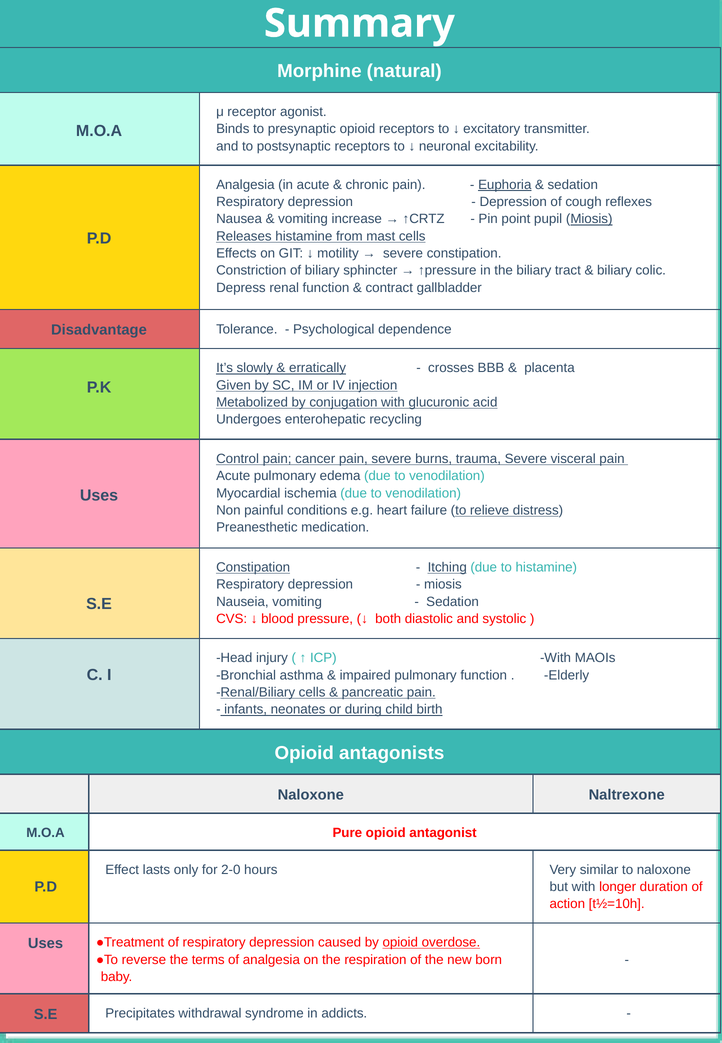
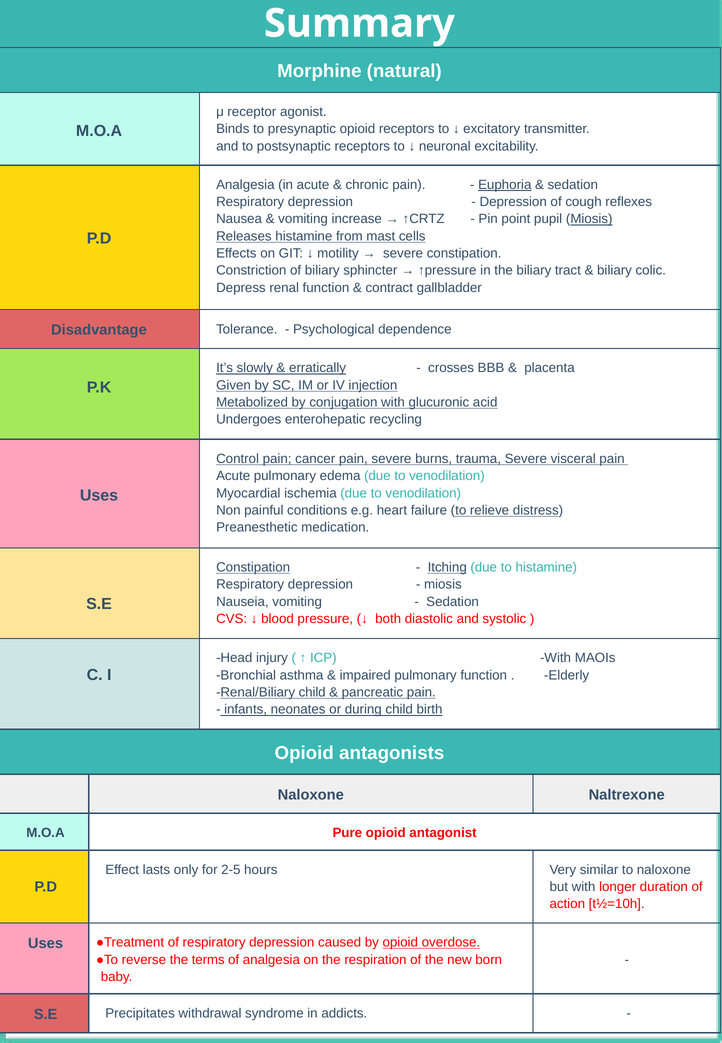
Renal/Biliary cells: cells -> child (312, 692)
2-0: 2-0 -> 2-5 (231, 870)
